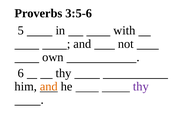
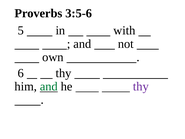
and colour: orange -> green (49, 86)
